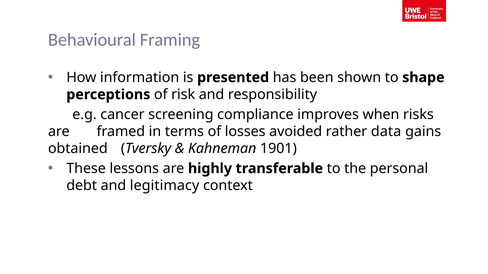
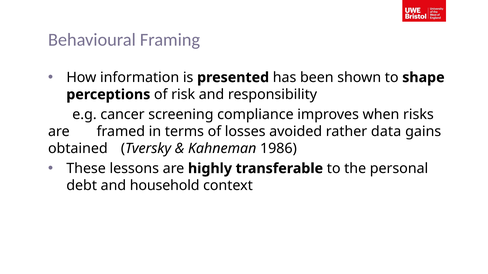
1901: 1901 -> 1986 (278, 149)
legitimacy: legitimacy -> household (165, 186)
